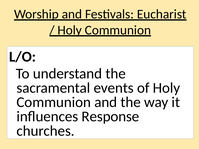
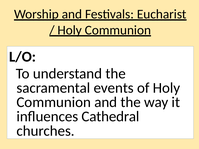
Response: Response -> Cathedral (110, 117)
